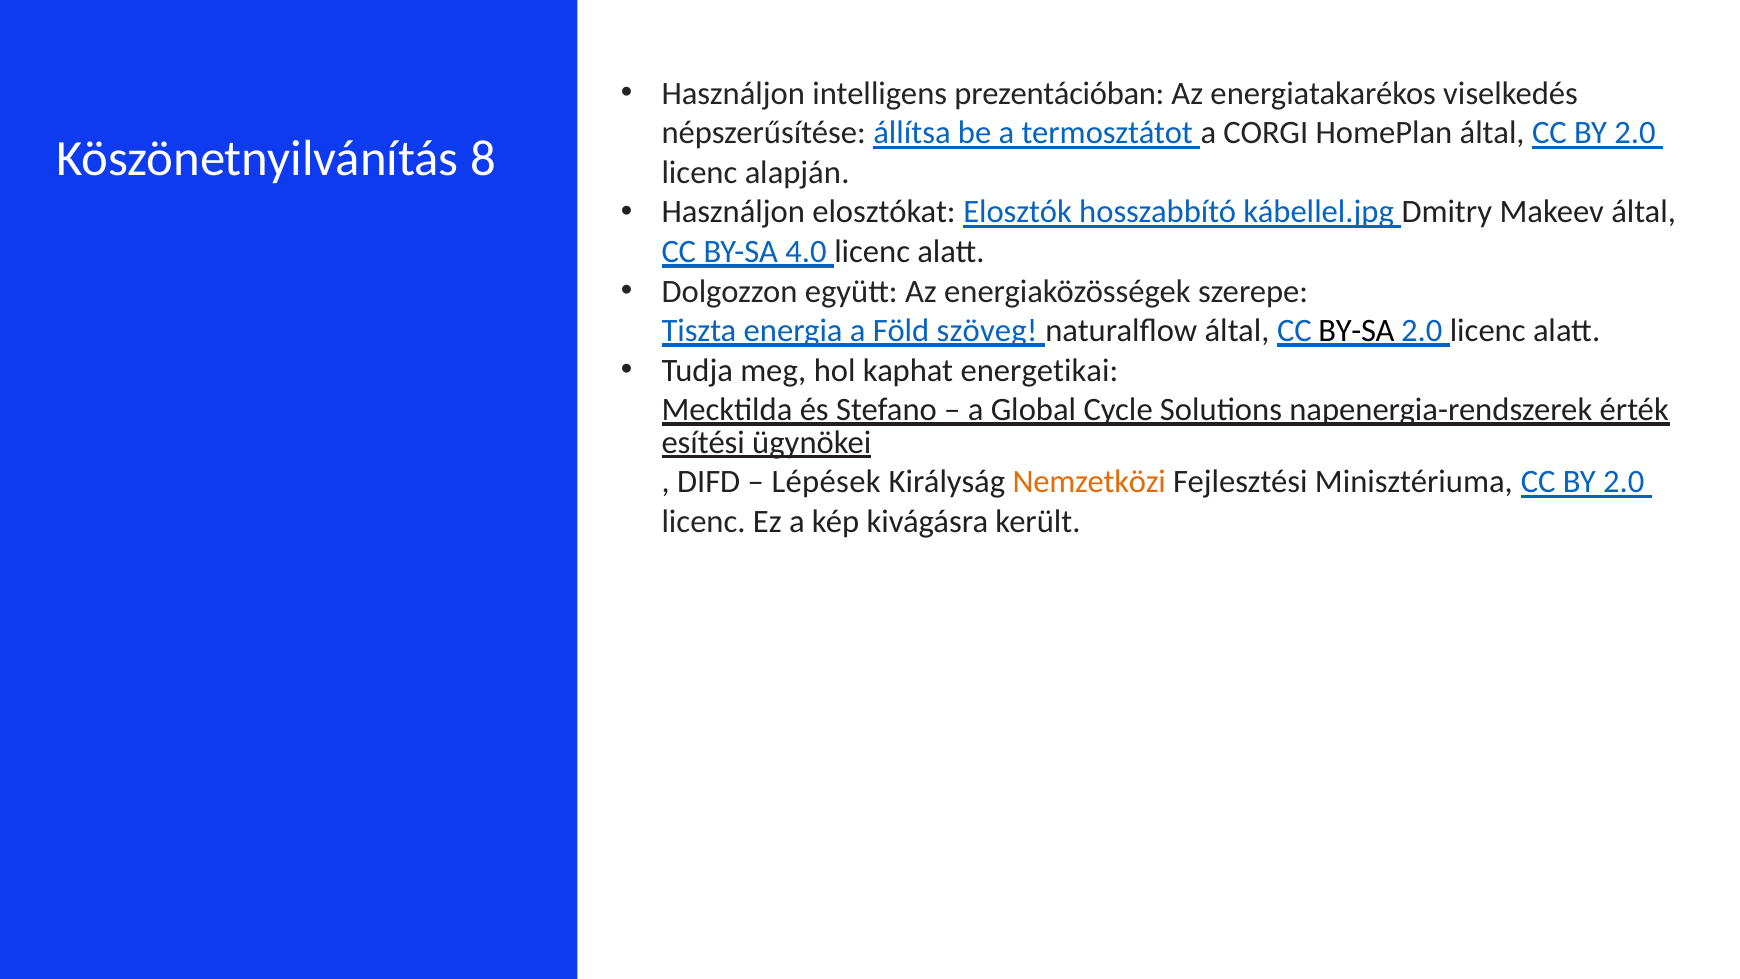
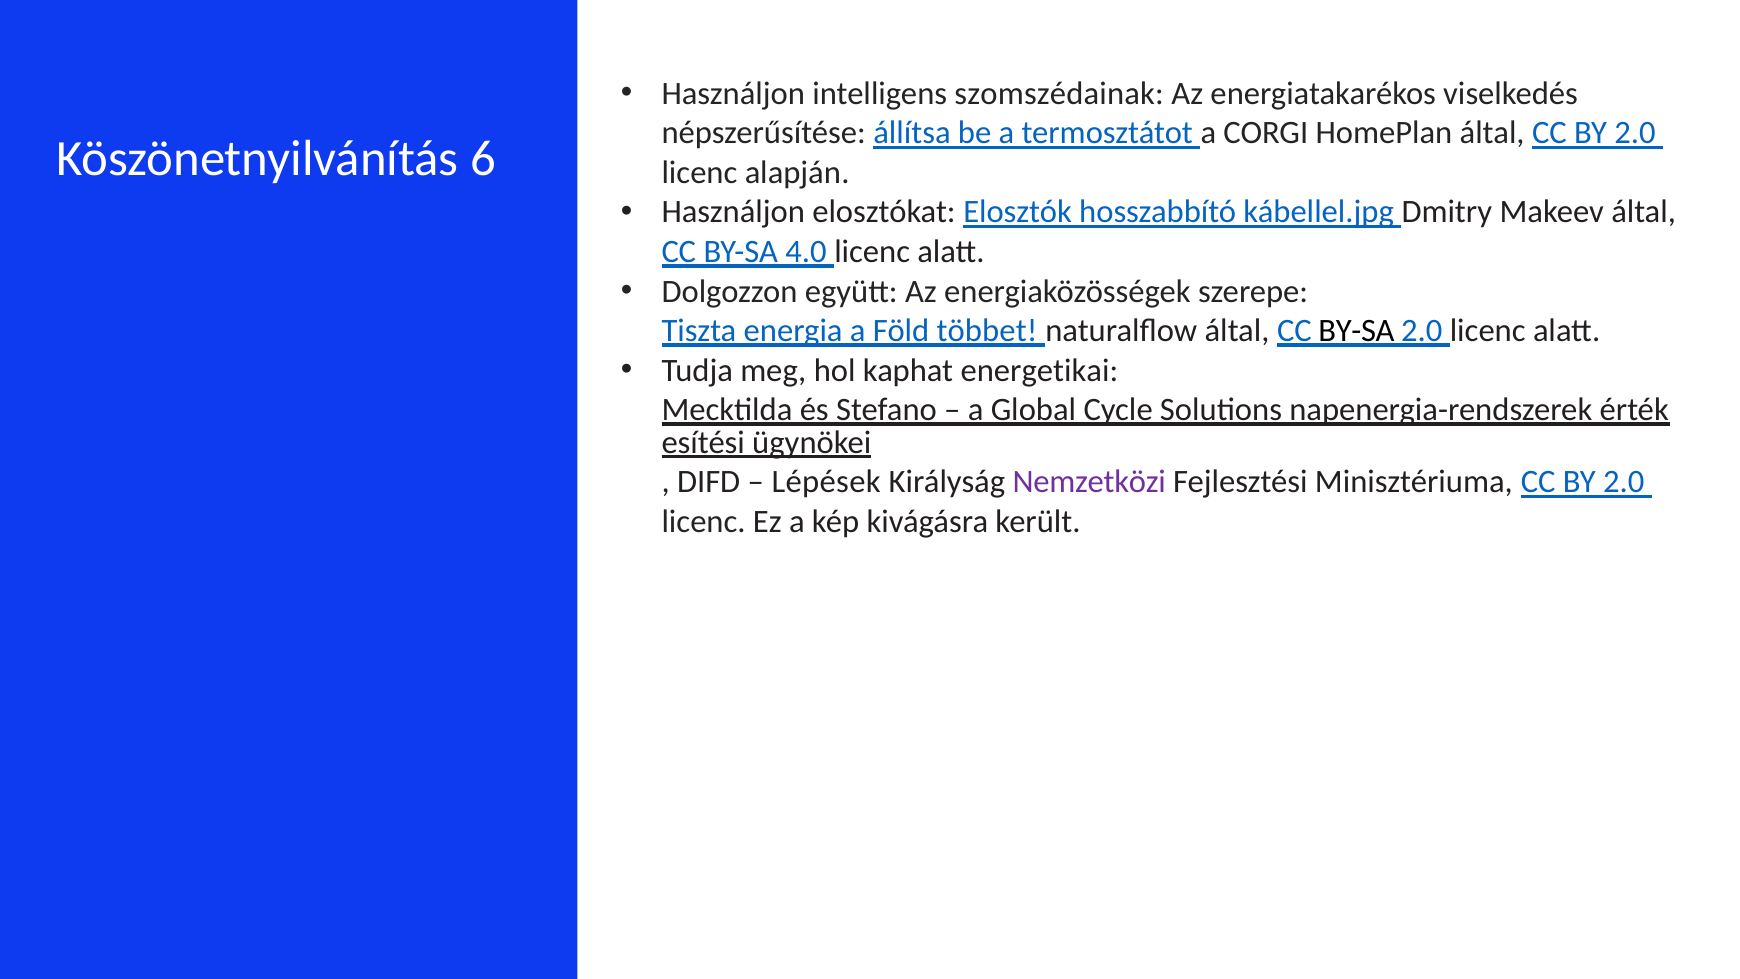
prezentációban: prezentációban -> szomszédainak (1059, 94)
8: 8 -> 6 (483, 158)
szöveg: szöveg -> többet (987, 331)
Nemzetközi colour: orange -> purple (1089, 482)
